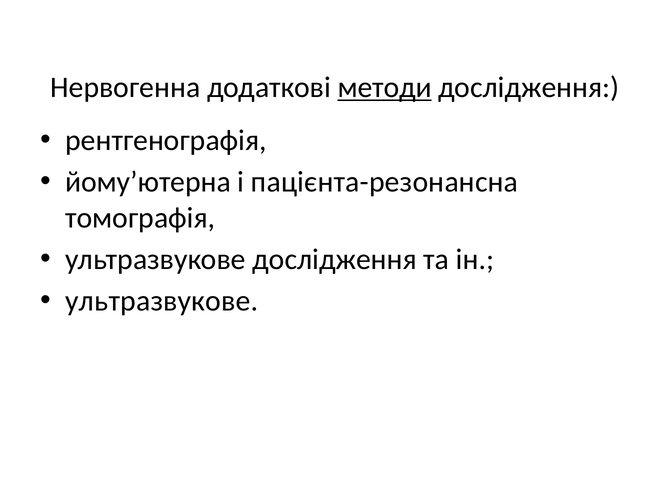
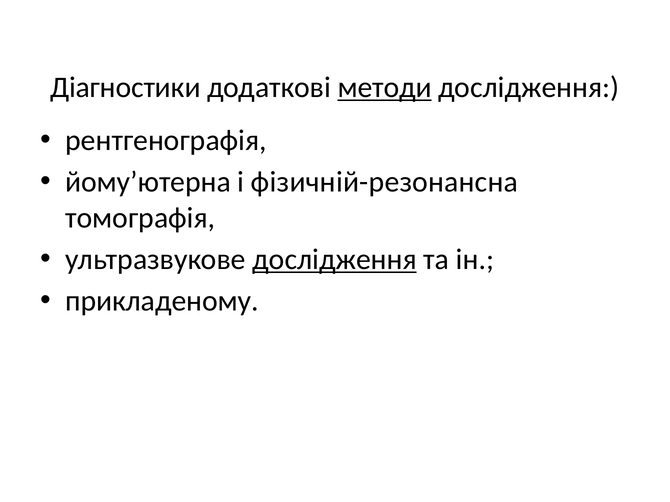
Нервогенна: Нервогенна -> Діагностики (125, 88)
пацієнта-резонансна: пацієнта-резонансна -> фізичній-резонансна (384, 182)
дослідження underline: none -> present (335, 260)
ультразвукове: ультразвукове -> прикладеному (162, 301)
